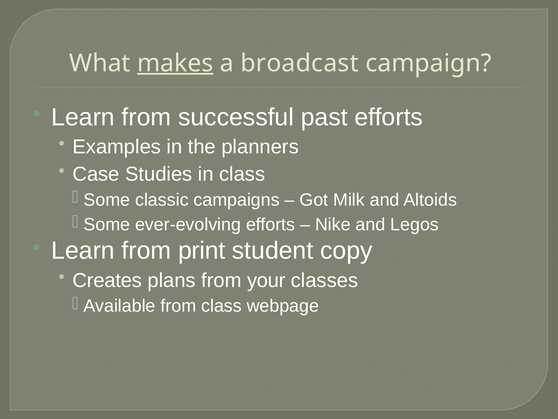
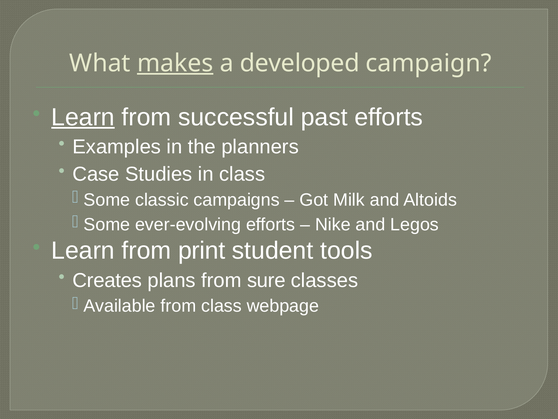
broadcast: broadcast -> developed (300, 63)
Learn underline: none -> present (83, 117)
copy: copy -> tools (346, 250)
your: your -> sure (266, 280)
